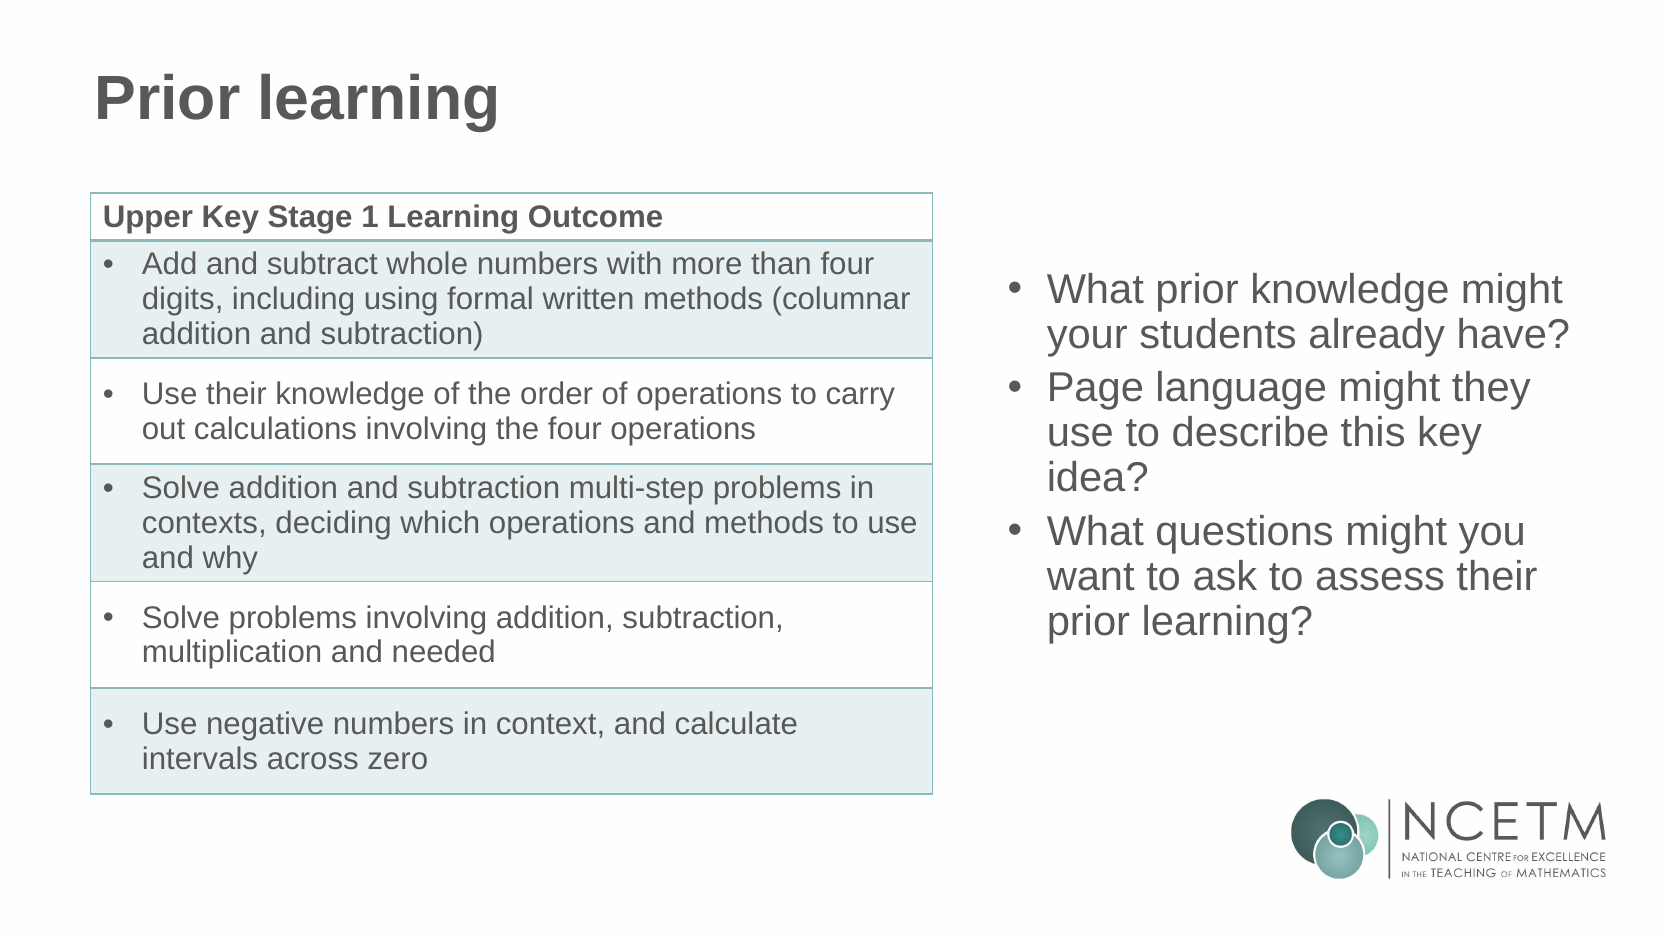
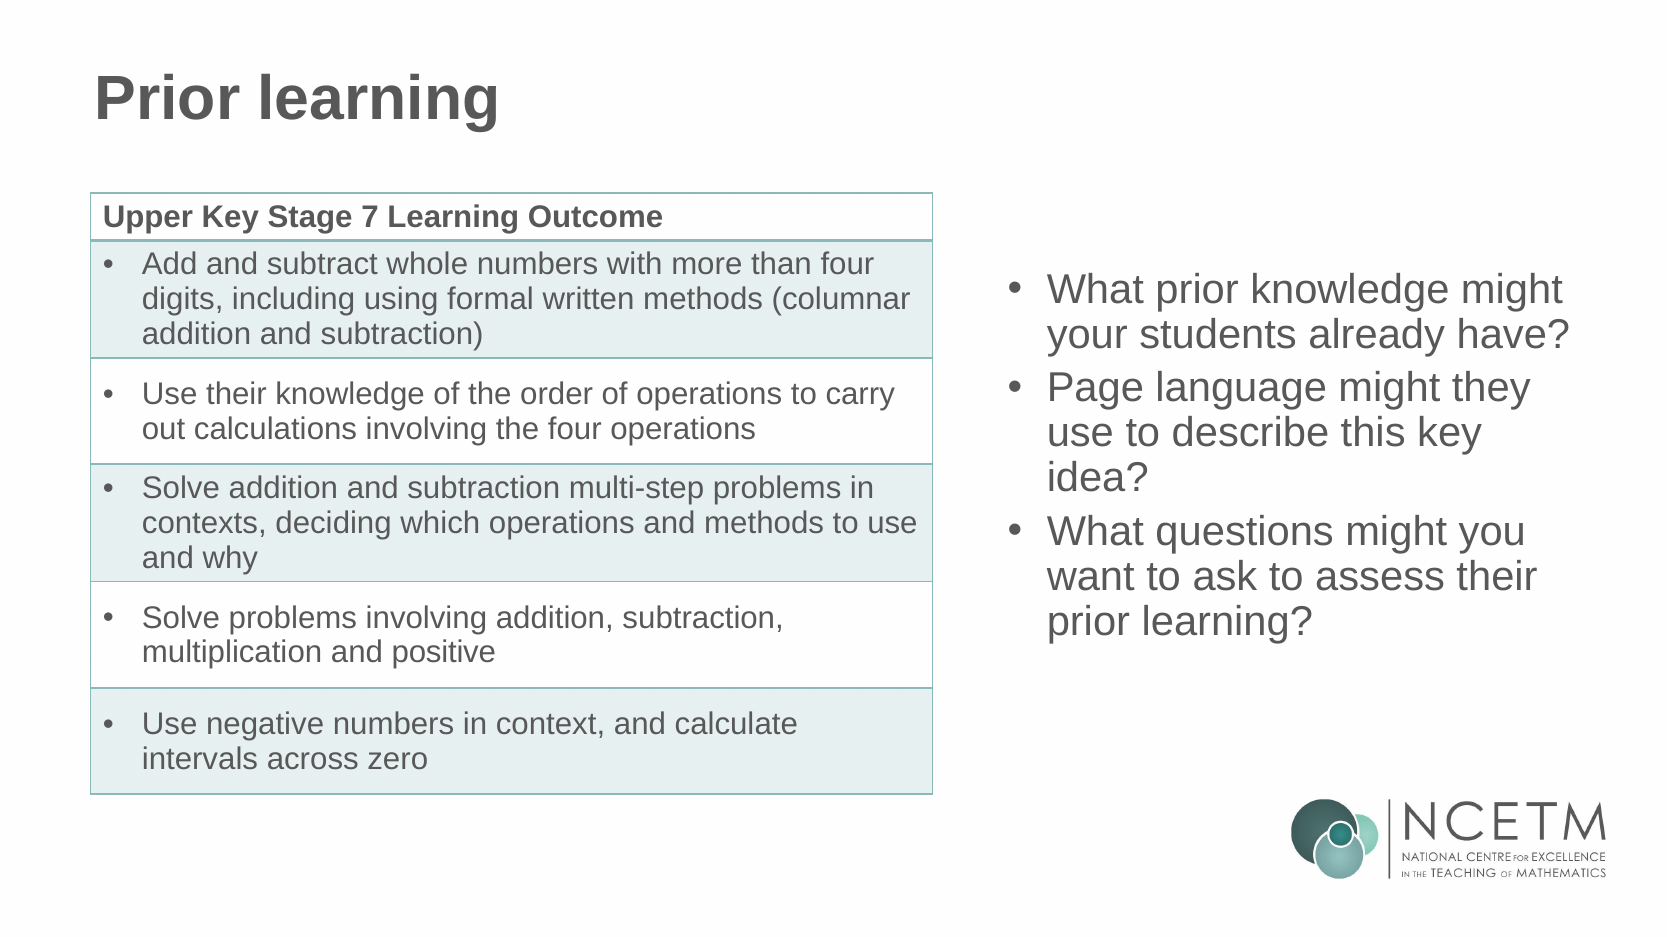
1: 1 -> 7 (370, 217)
needed: needed -> positive (444, 653)
